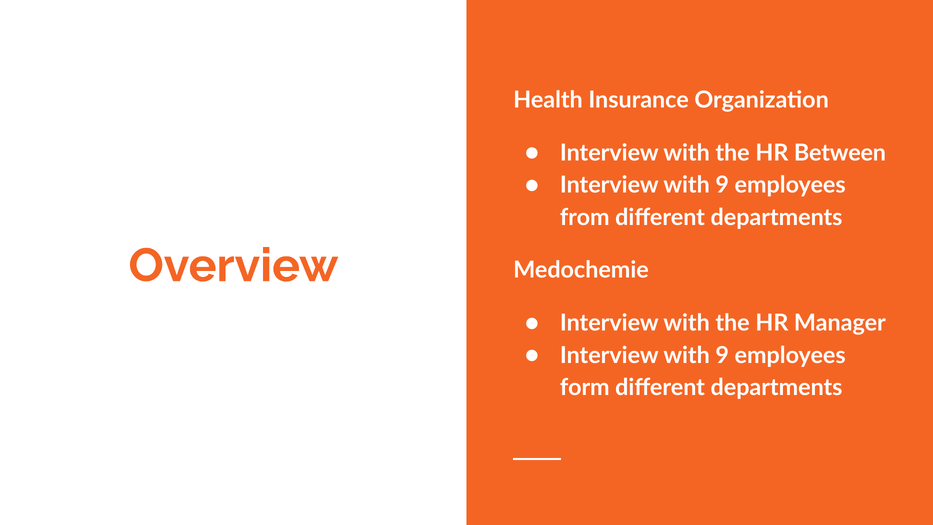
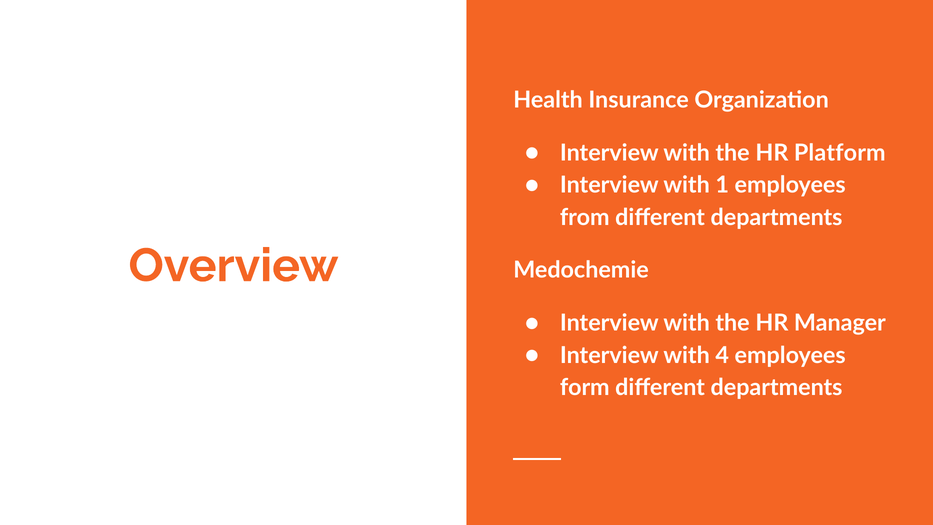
Between: Between -> Platform (840, 153)
9: 9 -> 1 (722, 185)
9: 9 -> 4 (722, 355)
